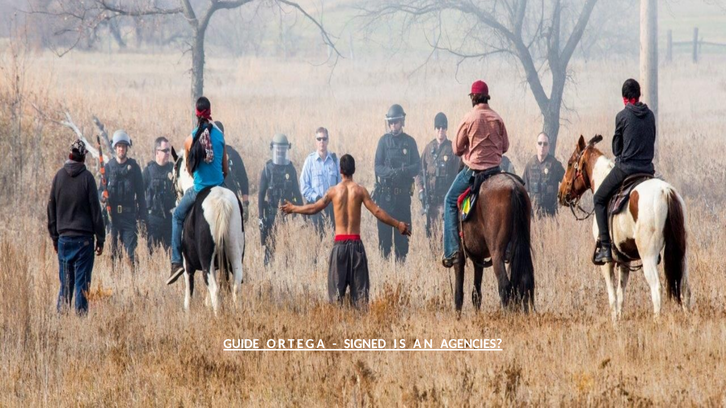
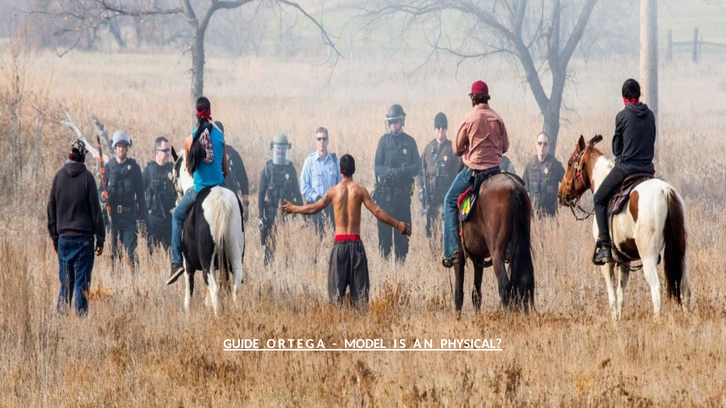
SIGNED: SIGNED -> MODEL (365, 344)
AGENCIES: AGENCIES -> PHYSICAL (471, 344)
